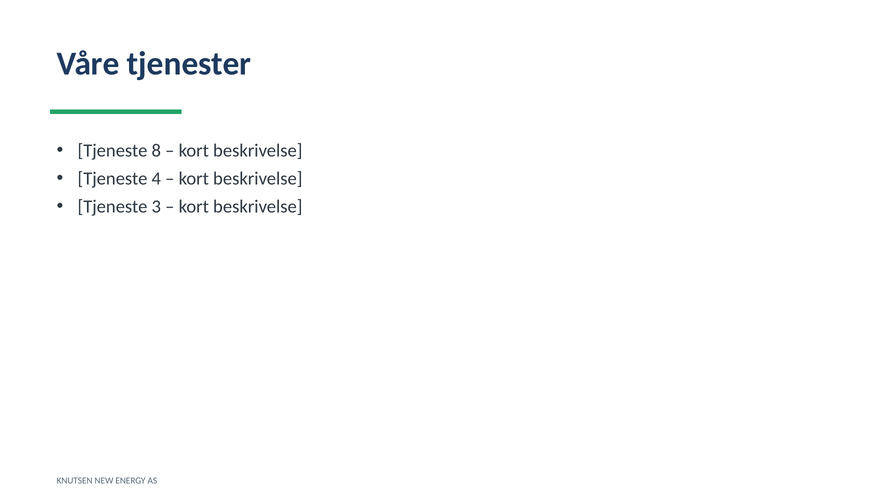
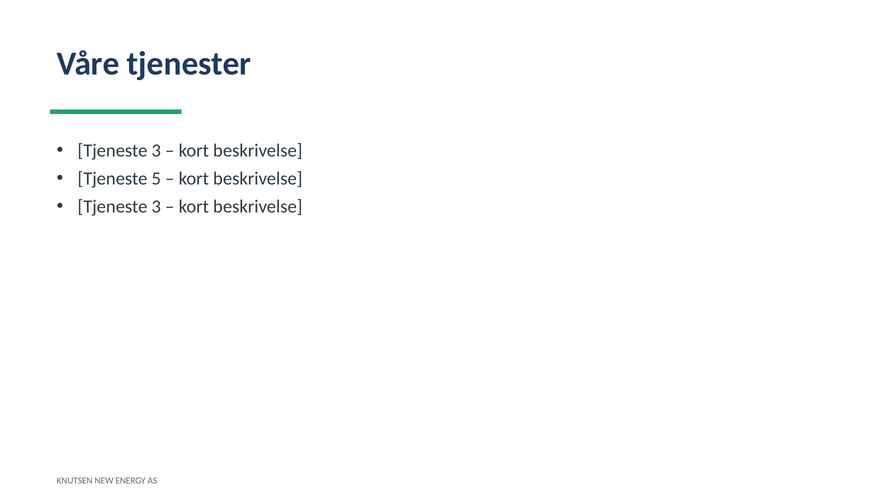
8: 8 -> 3 (156, 151)
4: 4 -> 5 (156, 179)
